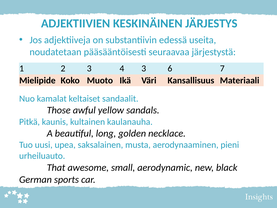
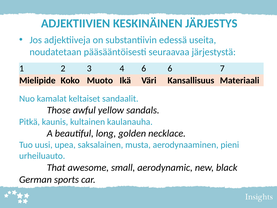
4 3: 3 -> 6 (144, 68)
